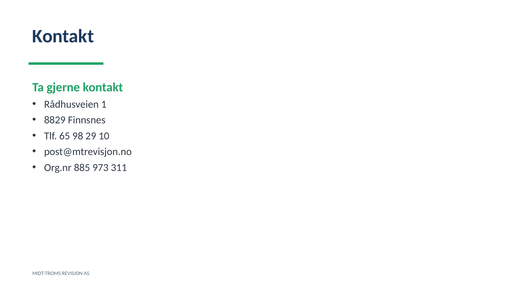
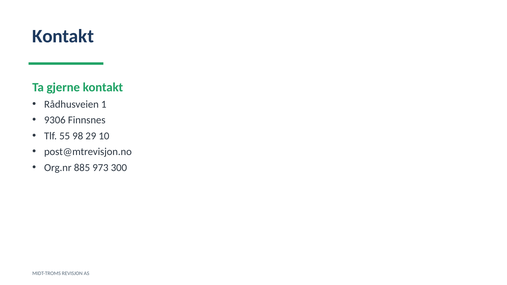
8829: 8829 -> 9306 (55, 120)
65: 65 -> 55 (65, 136)
311: 311 -> 300 (119, 168)
